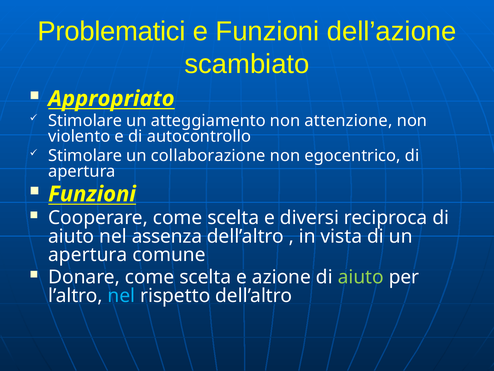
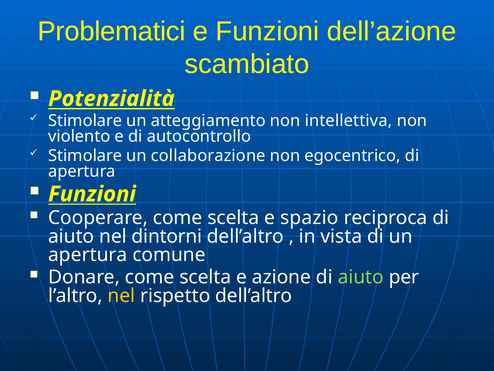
Appropriato: Appropriato -> Potenzialità (111, 99)
attenzione: attenzione -> intellettiva (349, 120)
diversi: diversi -> spazio (309, 218)
assenza: assenza -> dintorni (167, 236)
nel colour: light blue -> yellow (121, 295)
